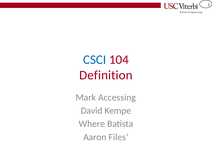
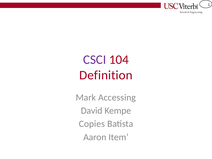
CSCI colour: blue -> purple (95, 60)
Where: Where -> Copies (92, 124)
Files: Files -> Item (119, 137)
